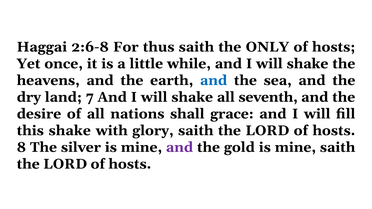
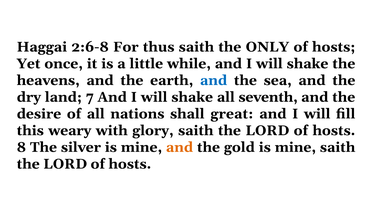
grace: grace -> great (232, 114)
this shake: shake -> weary (70, 131)
and colour: purple -> orange (180, 147)
